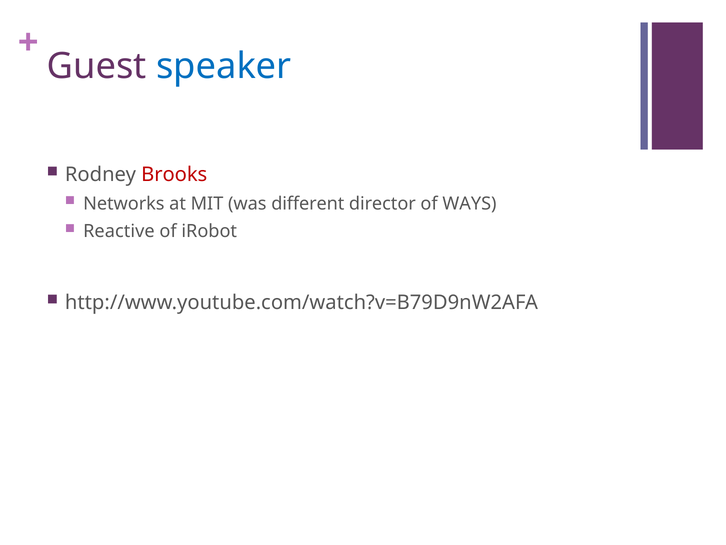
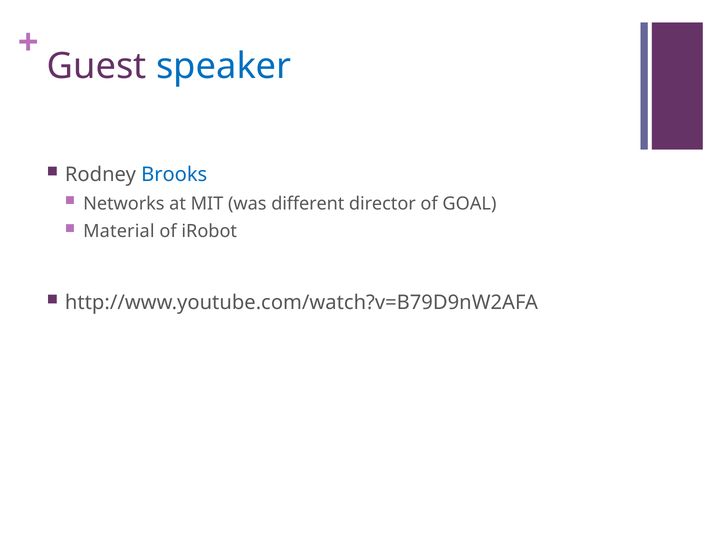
Brooks colour: red -> blue (174, 174)
WAYS: WAYS -> GOAL (469, 203)
Reactive: Reactive -> Material (119, 231)
